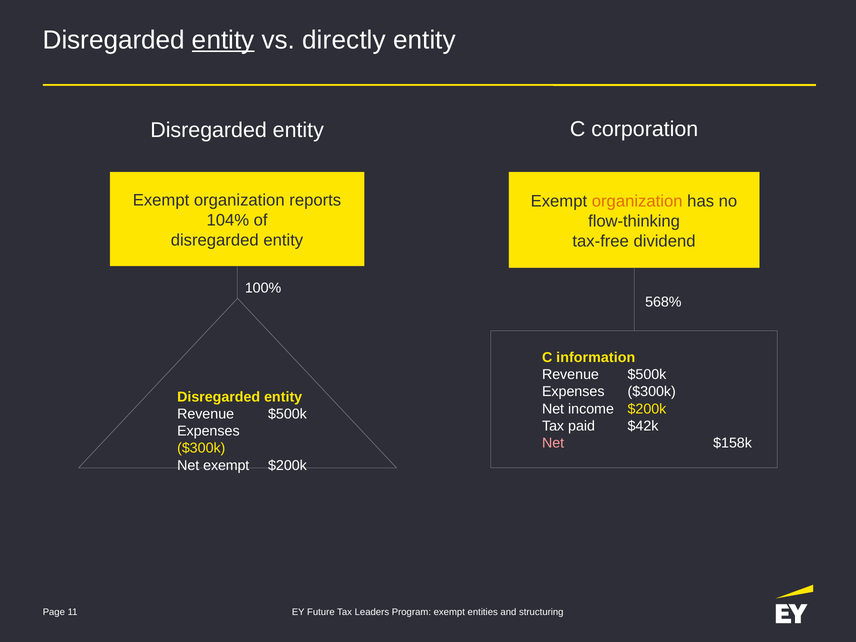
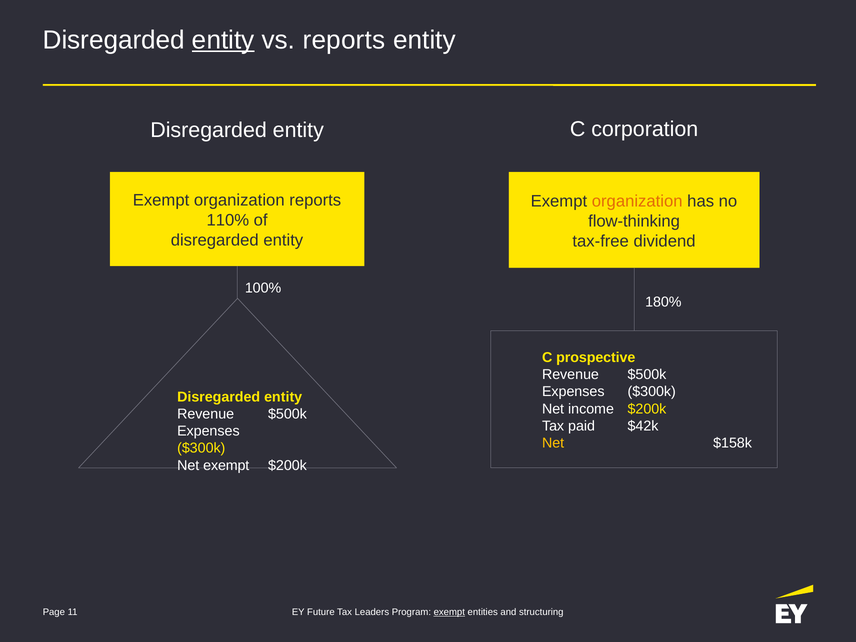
vs directly: directly -> reports (344, 40)
104%: 104% -> 110% (228, 220)
568%: 568% -> 180% (663, 302)
information: information -> prospective (596, 358)
Net colour: pink -> yellow (553, 443)
exempt underline: none -> present (449, 612)
